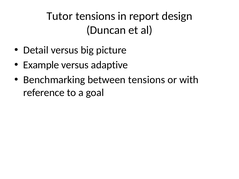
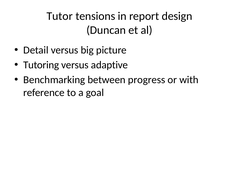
Example: Example -> Tutoring (41, 65)
between tensions: tensions -> progress (147, 80)
